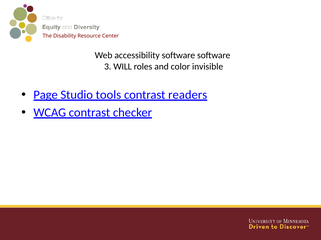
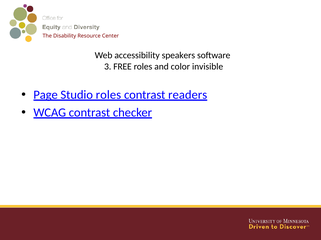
accessibility software: software -> speakers (178, 56)
WILL: WILL -> FREE (123, 67)
Studio tools: tools -> roles (108, 95)
